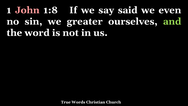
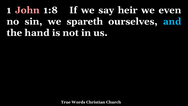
said: said -> heir (128, 10)
greater: greater -> spareth (85, 21)
and colour: light green -> light blue (172, 21)
word: word -> hand (37, 33)
